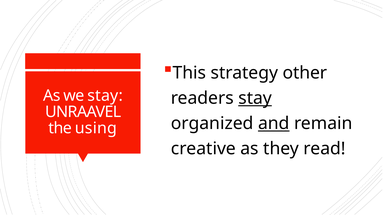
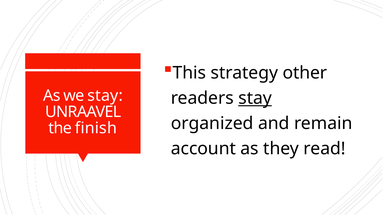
and underline: present -> none (274, 124)
using: using -> finish (96, 128)
creative: creative -> account (203, 149)
